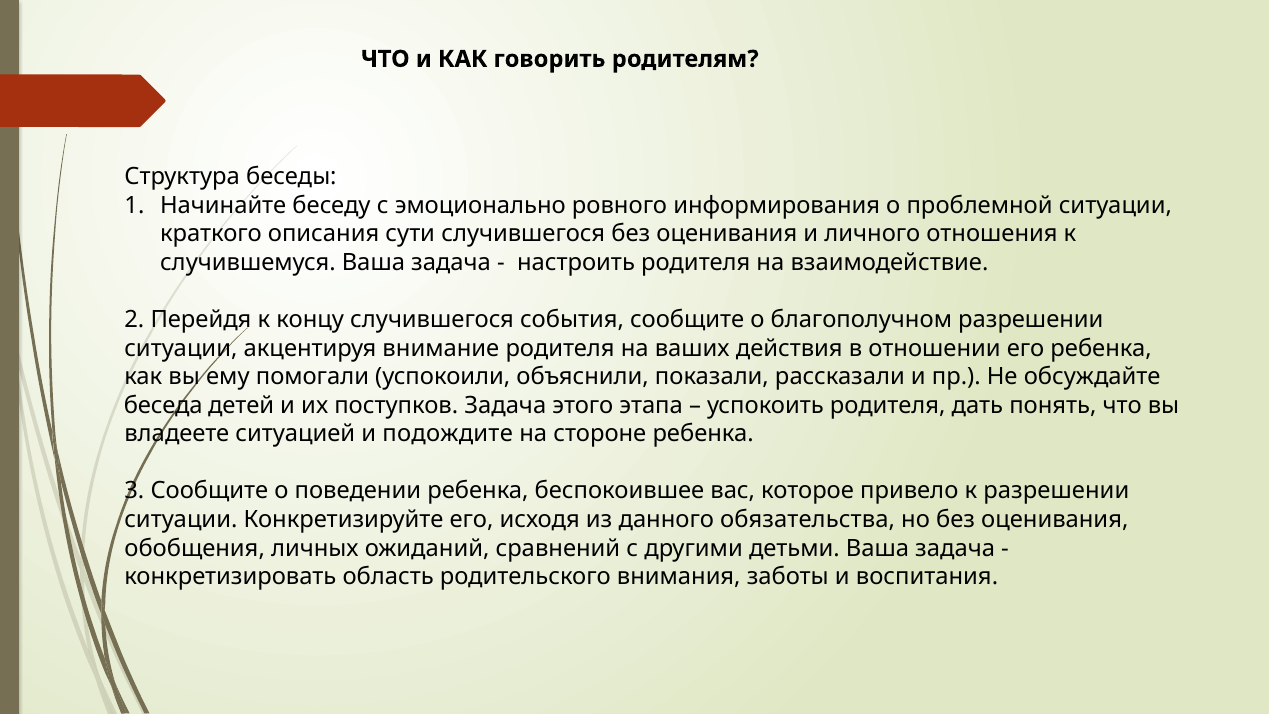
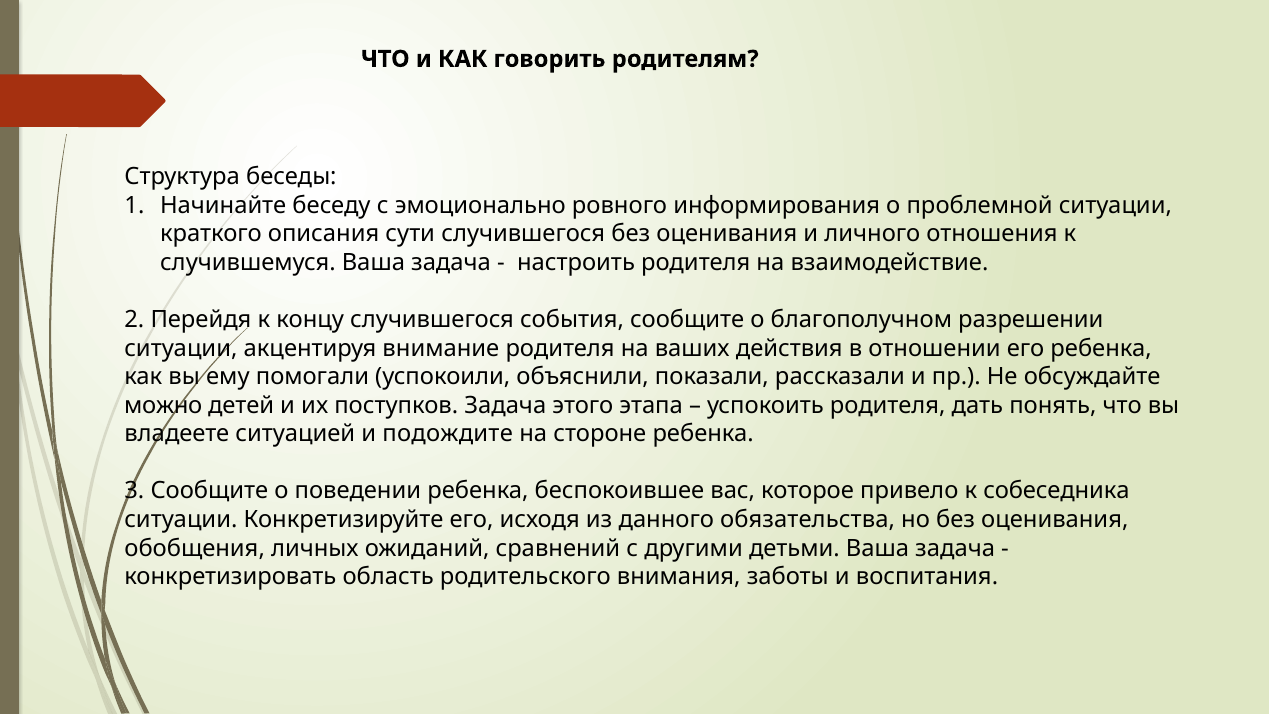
беседа: беседа -> можно (163, 405)
к разрешении: разрешении -> собеседника (1056, 491)
